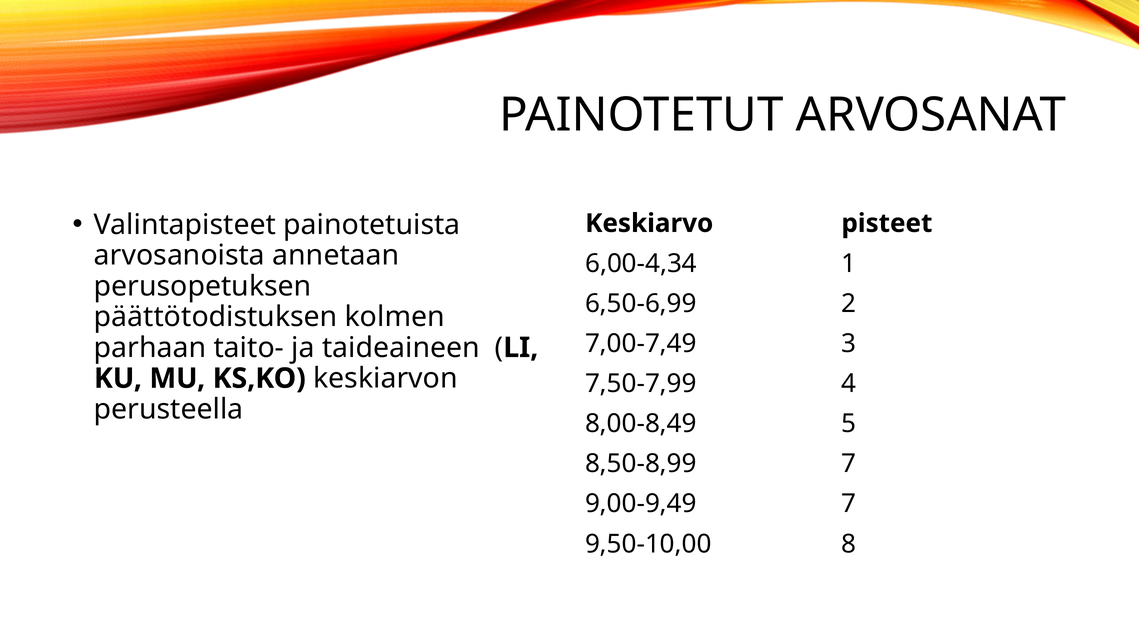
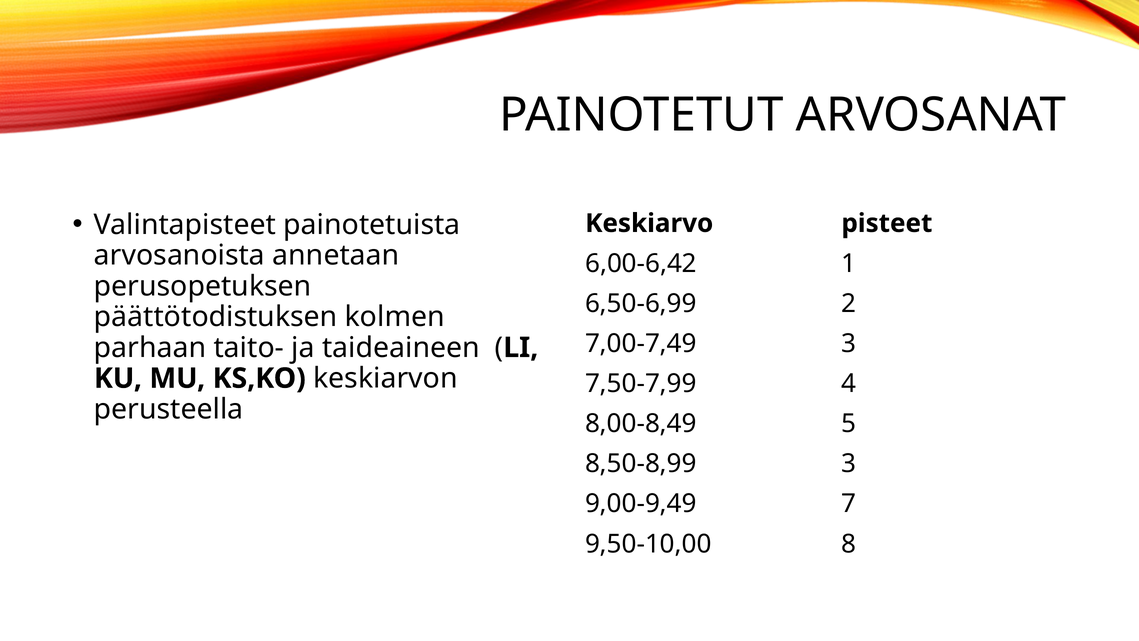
6,00-4,34: 6,00-4,34 -> 6,00-6,42 (641, 263)
8,50-8,99 7: 7 -> 3 (849, 464)
